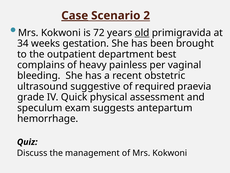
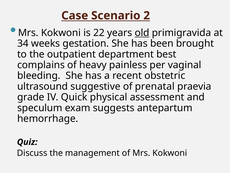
Case underline: present -> none (75, 16)
72: 72 -> 22 (99, 33)
required: required -> prenatal (155, 86)
